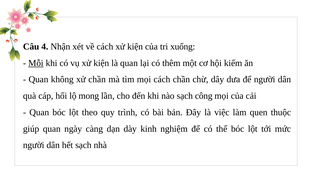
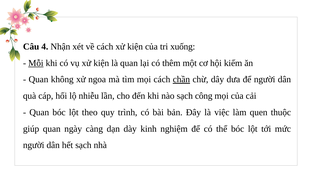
xử chần: chần -> ngoa (97, 79)
chần underline: none -> present (181, 79)
mong: mong -> nhiễu (89, 96)
